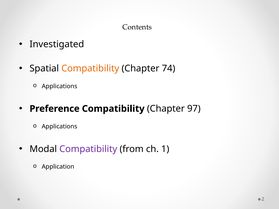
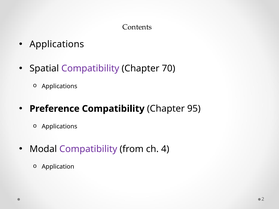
Investigated: Investigated -> Applications (57, 44)
Compatibility colour: orange -> purple (90, 69)
74: 74 -> 70 (169, 69)
97: 97 -> 95 (194, 109)
1: 1 -> 4 (165, 149)
